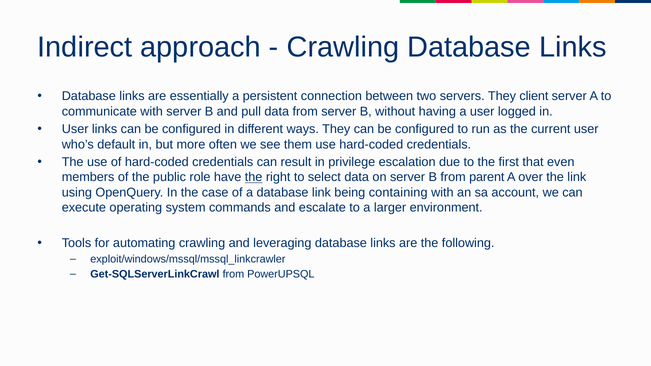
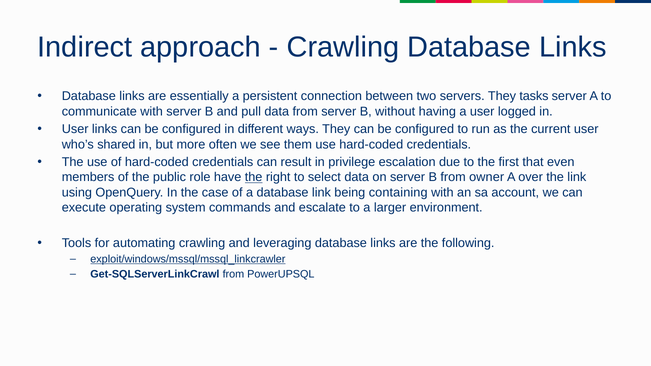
client: client -> tasks (534, 96)
default: default -> shared (116, 144)
parent: parent -> owner (487, 177)
exploit/windows/mssql/mssql_linkcrawler underline: none -> present (188, 259)
